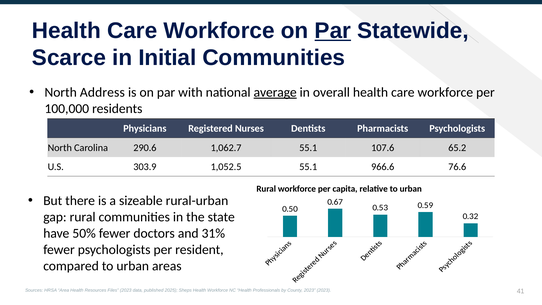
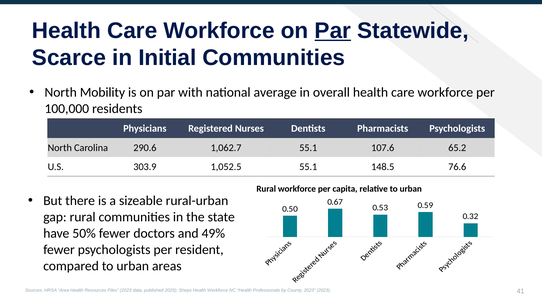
Address: Address -> Mobility (102, 92)
average underline: present -> none (275, 92)
966.6: 966.6 -> 148.5 (383, 167)
31%: 31% -> 49% (213, 233)
